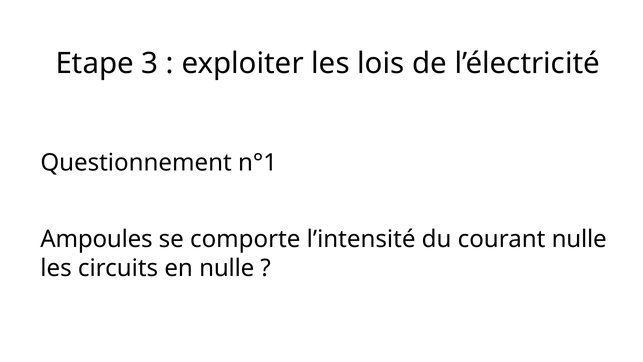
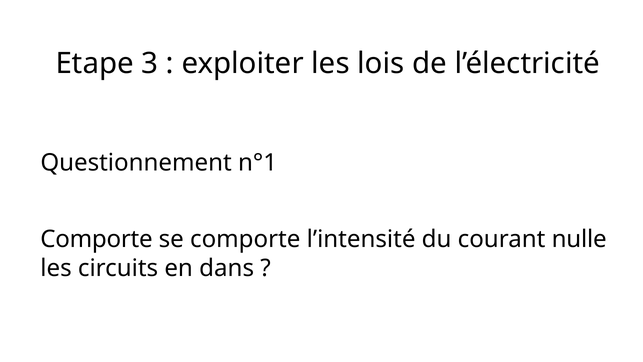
Ampoules: Ampoules -> Comporte (96, 239)
en nulle: nulle -> dans (227, 268)
